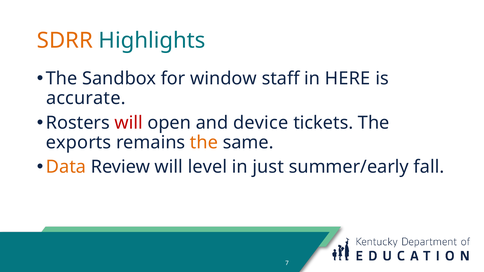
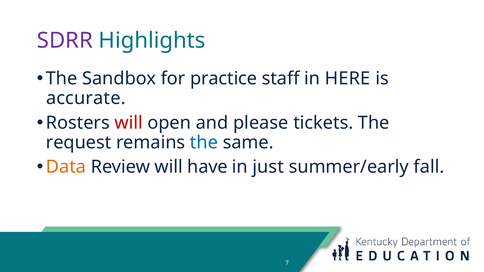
SDRR colour: orange -> purple (65, 41)
window: window -> practice (224, 79)
device: device -> please (261, 123)
exports: exports -> request (79, 142)
the colour: orange -> blue (204, 142)
level: level -> have (207, 167)
